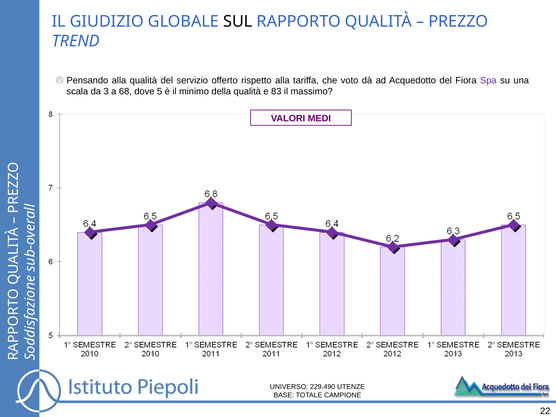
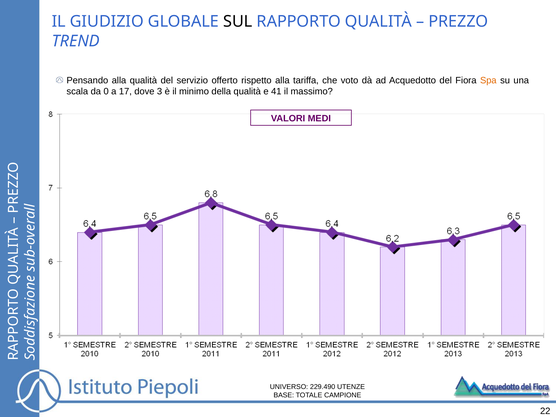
Spa colour: purple -> orange (488, 80)
3: 3 -> 0 (106, 91)
68: 68 -> 17 (125, 91)
5: 5 -> 3 (160, 91)
83: 83 -> 41 (276, 91)
